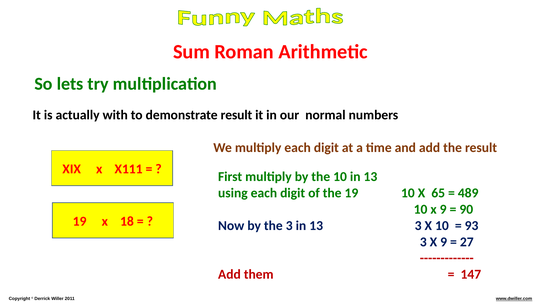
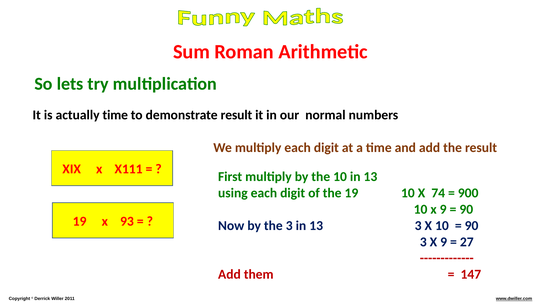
actually with: with -> time (115, 115)
65: 65 -> 74 (438, 193)
489: 489 -> 900 (468, 193)
18: 18 -> 93 (127, 221)
93: 93 -> 90 (472, 225)
